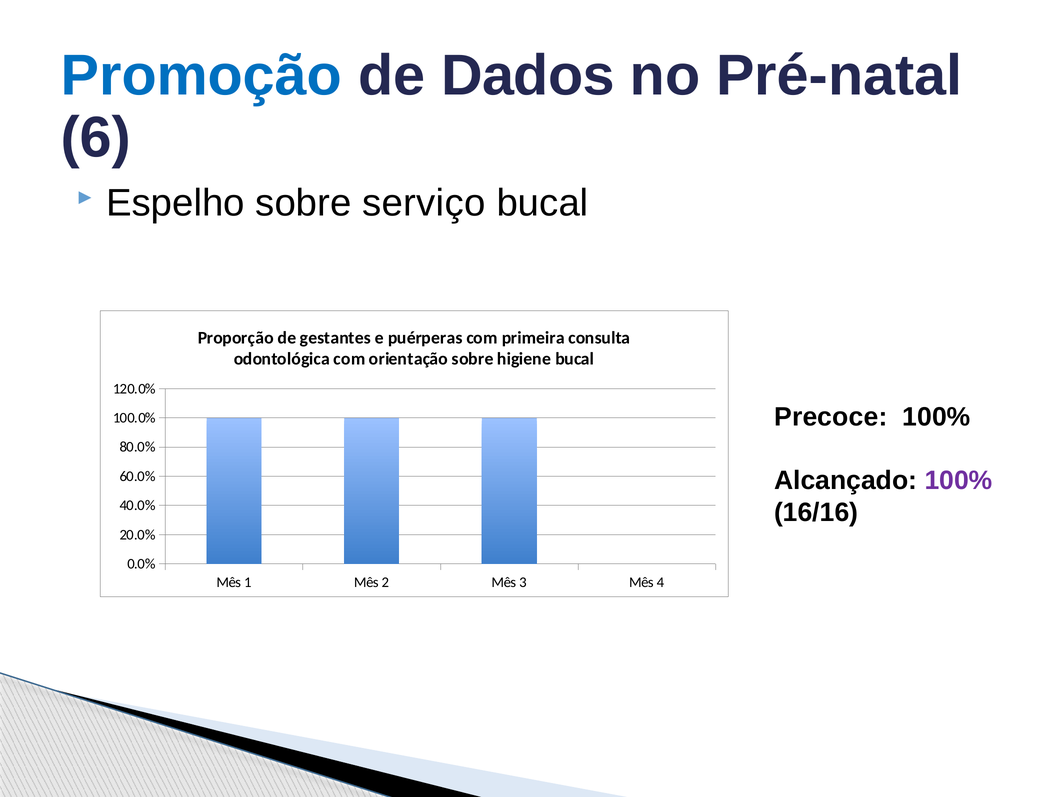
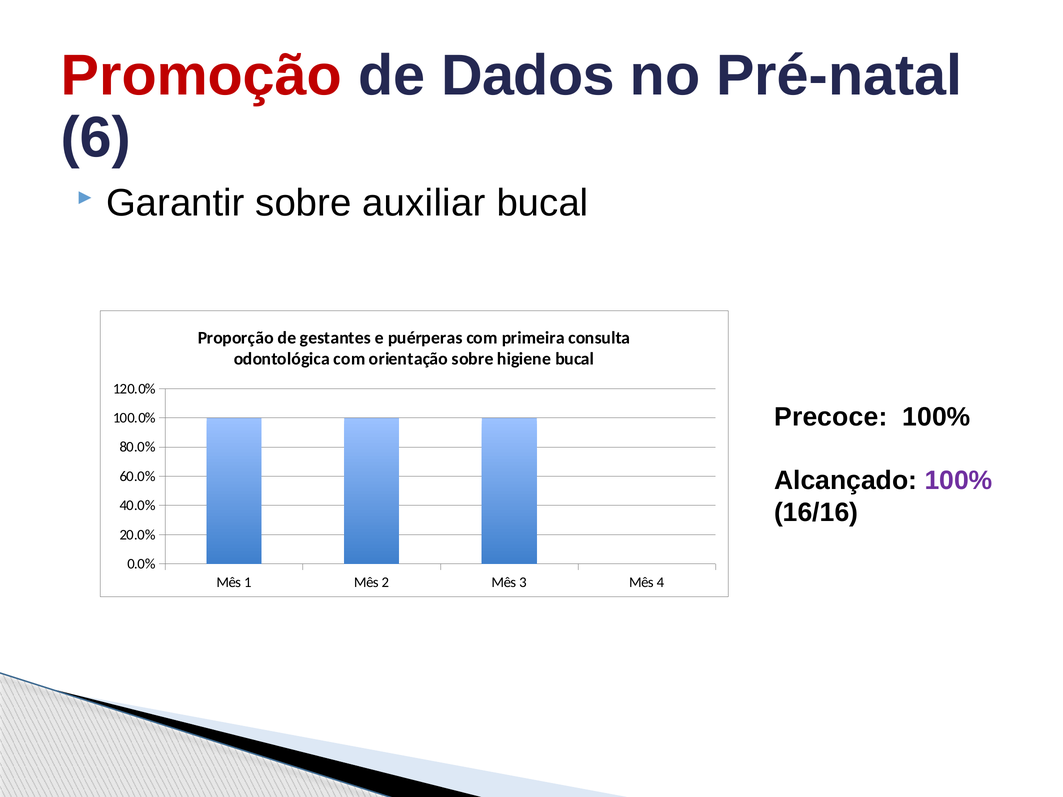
Promoção colour: blue -> red (201, 76)
Espelho: Espelho -> Garantir (175, 203)
serviço: serviço -> auxiliar (424, 203)
